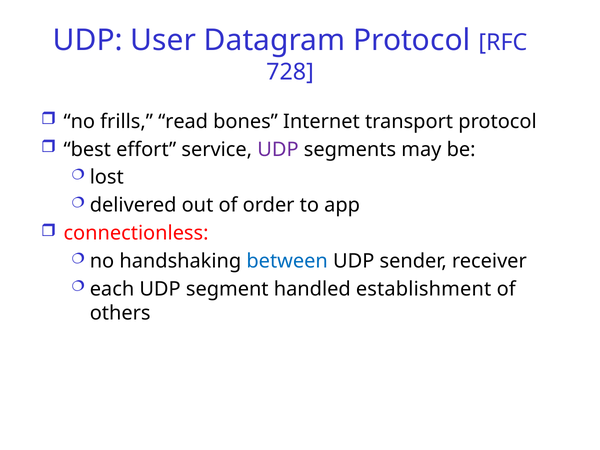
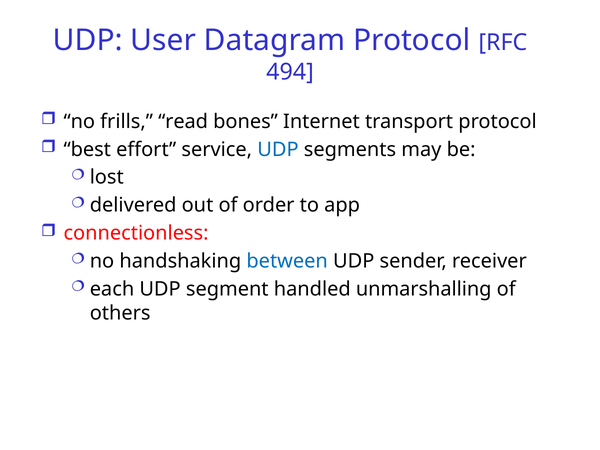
728: 728 -> 494 (290, 72)
UDP colour: purple -> blue (278, 149)
establishment: establishment -> unmarshalling (424, 289)
